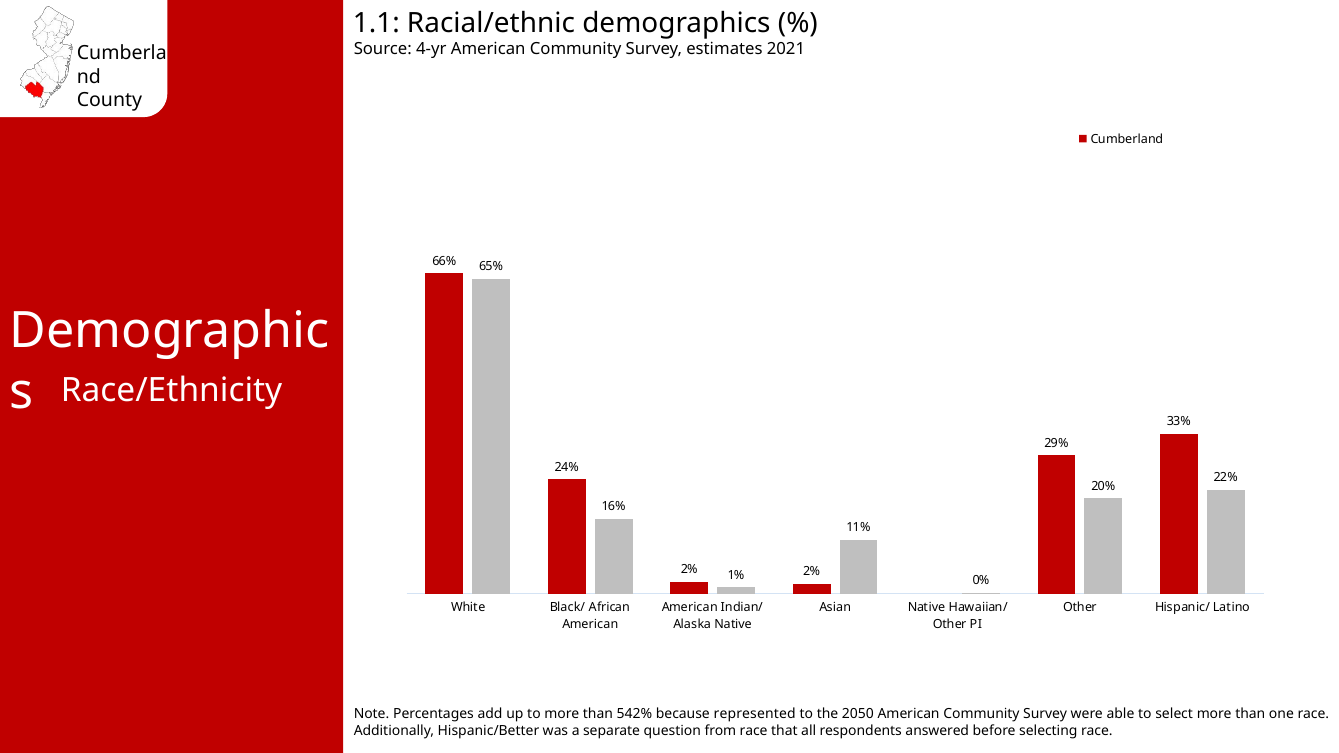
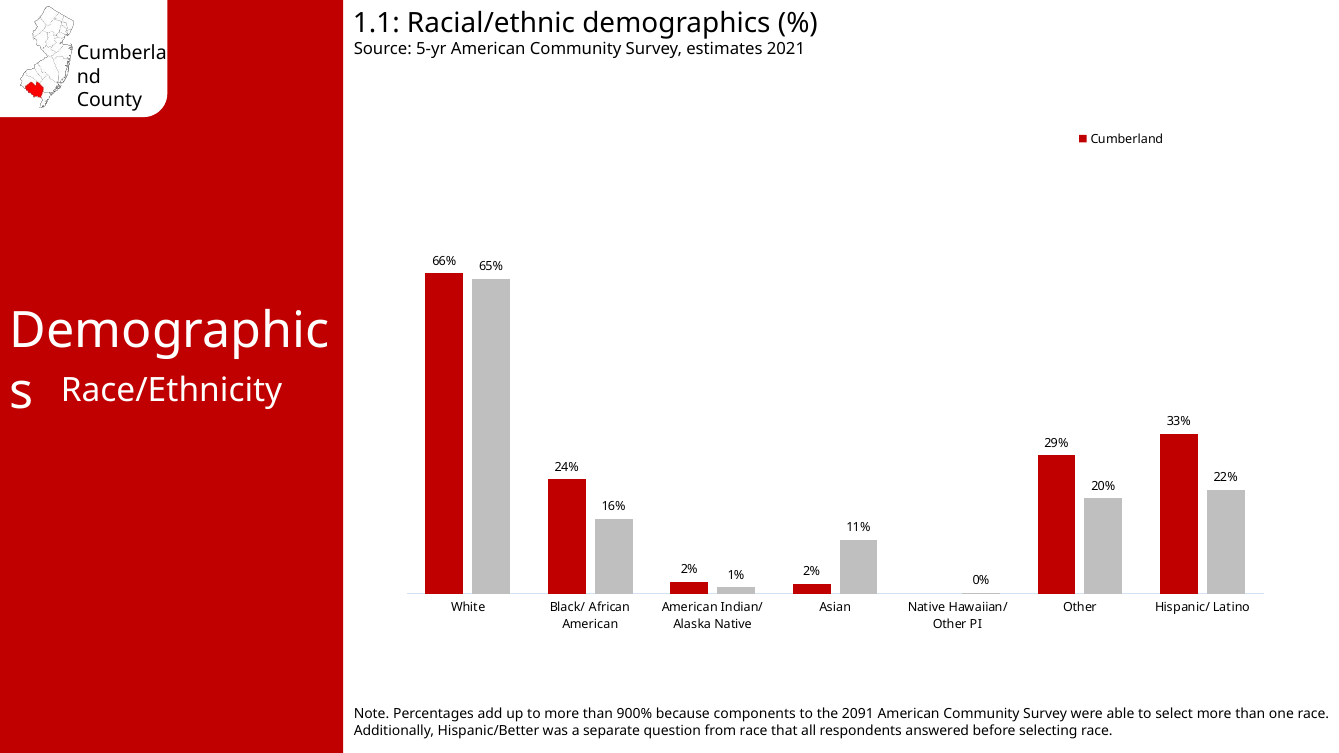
4-yr: 4-yr -> 5-yr (431, 49)
542%: 542% -> 900% (634, 714)
represented: represented -> components (755, 714)
2050: 2050 -> 2091 (858, 714)
